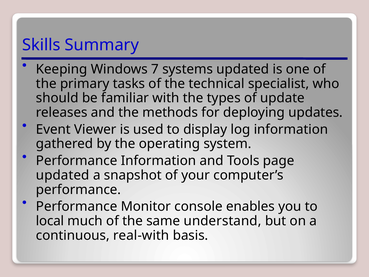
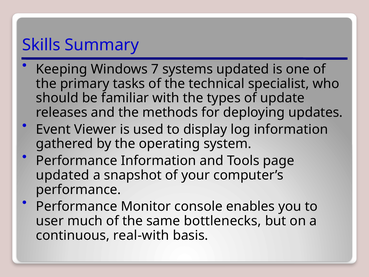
local: local -> user (50, 221)
understand: understand -> bottlenecks (223, 221)
